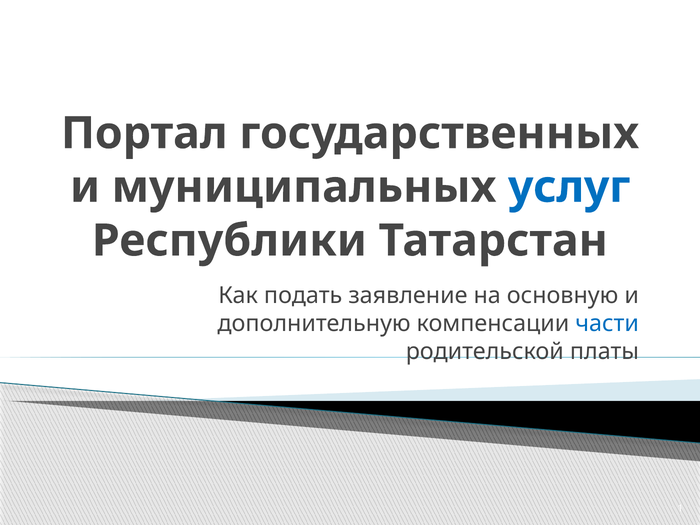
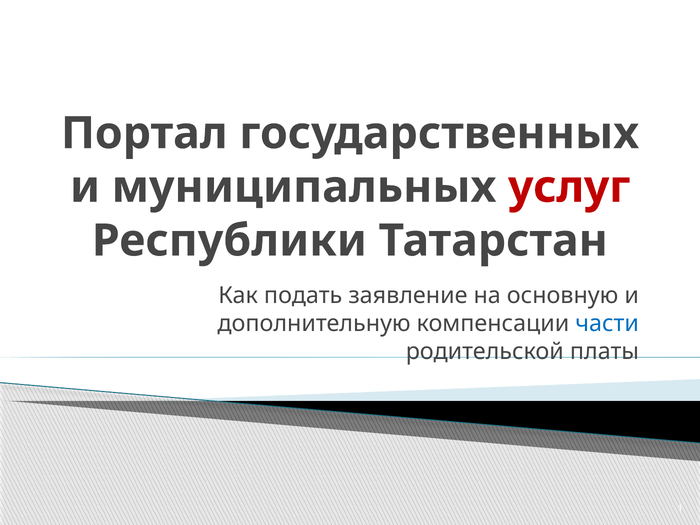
услуг colour: blue -> red (569, 187)
